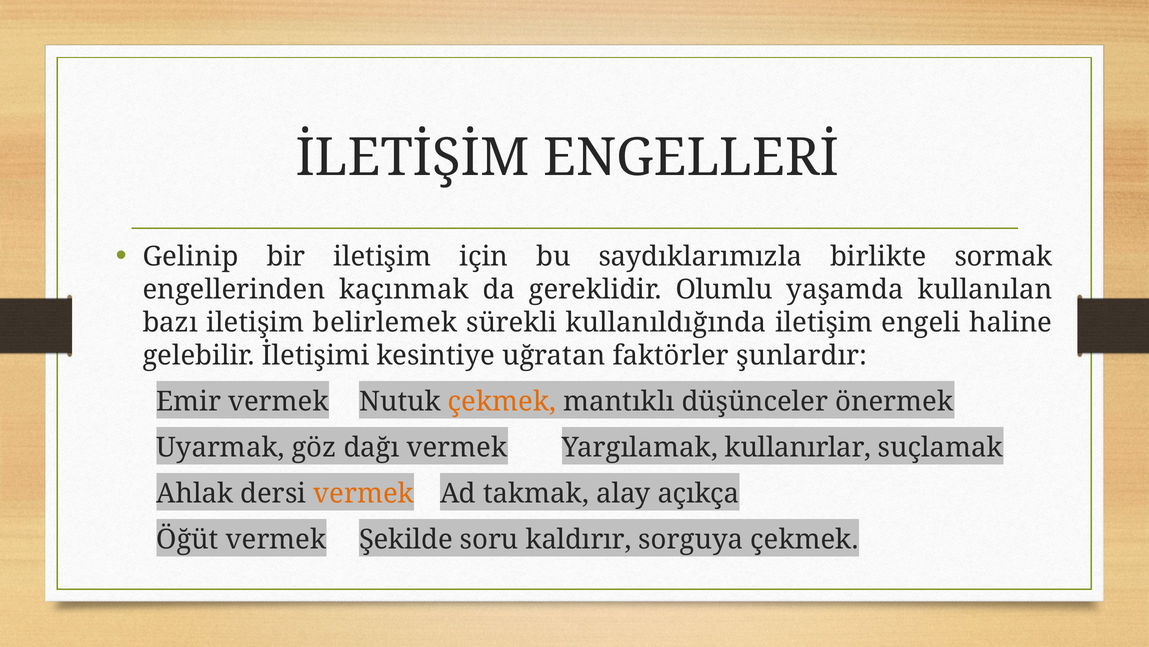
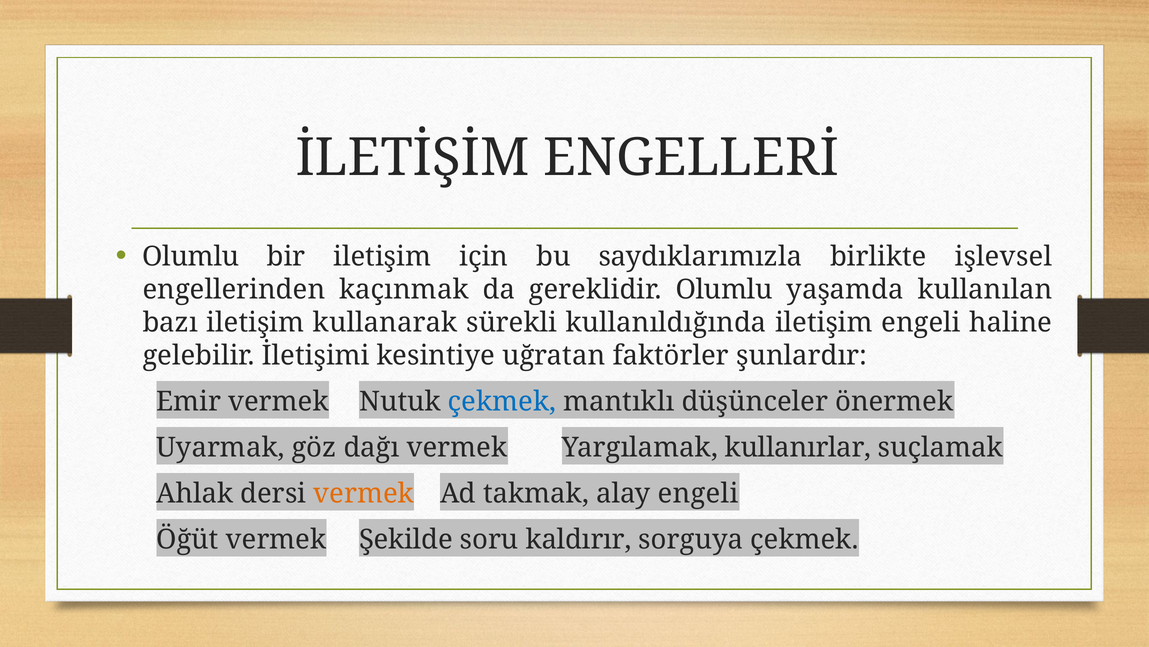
Gelinip: Gelinip -> Olumlu (191, 256)
sormak: sormak -> işlevsel (1003, 256)
belirlemek: belirlemek -> kullanarak (385, 322)
çekmek colour: orange -> blue (502, 401)
alay açıkça: açıkça -> engeli (698, 493)
